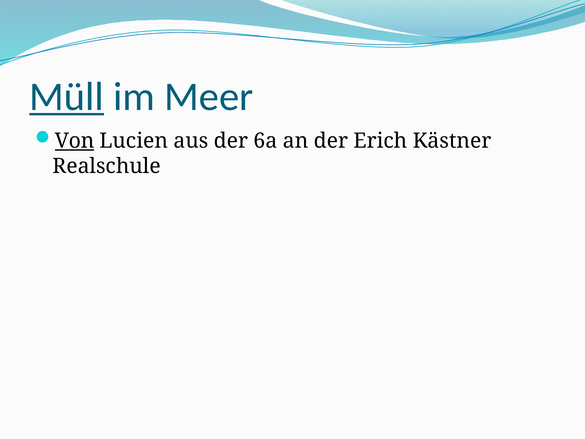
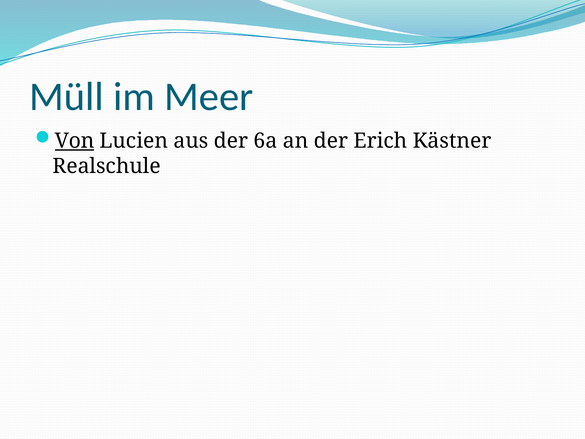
Müll underline: present -> none (67, 97)
